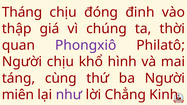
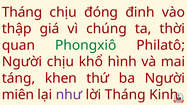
Phongxiô colour: purple -> green (86, 45)
cùng: cùng -> khen (61, 78)
lời Chẳng: Chẳng -> Tháng (125, 95)
